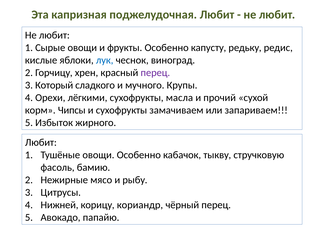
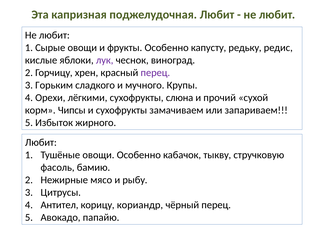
лук colour: blue -> purple (105, 60)
Который: Который -> Горьким (54, 85)
масла: масла -> слюна (180, 98)
Нижней: Нижней -> Антител (60, 205)
